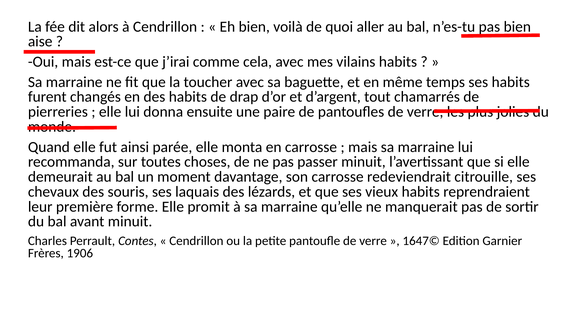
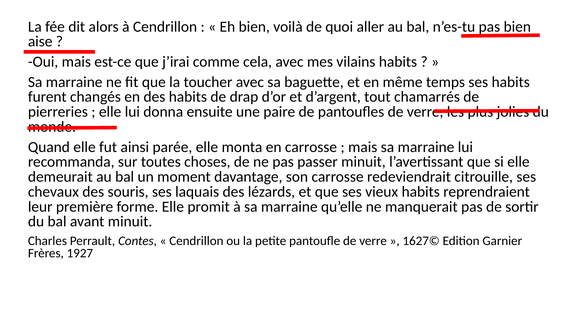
1647©: 1647© -> 1627© (421, 241)
1906: 1906 -> 1927 (80, 254)
